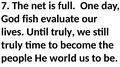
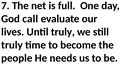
fish: fish -> call (30, 19)
world: world -> needs (63, 59)
